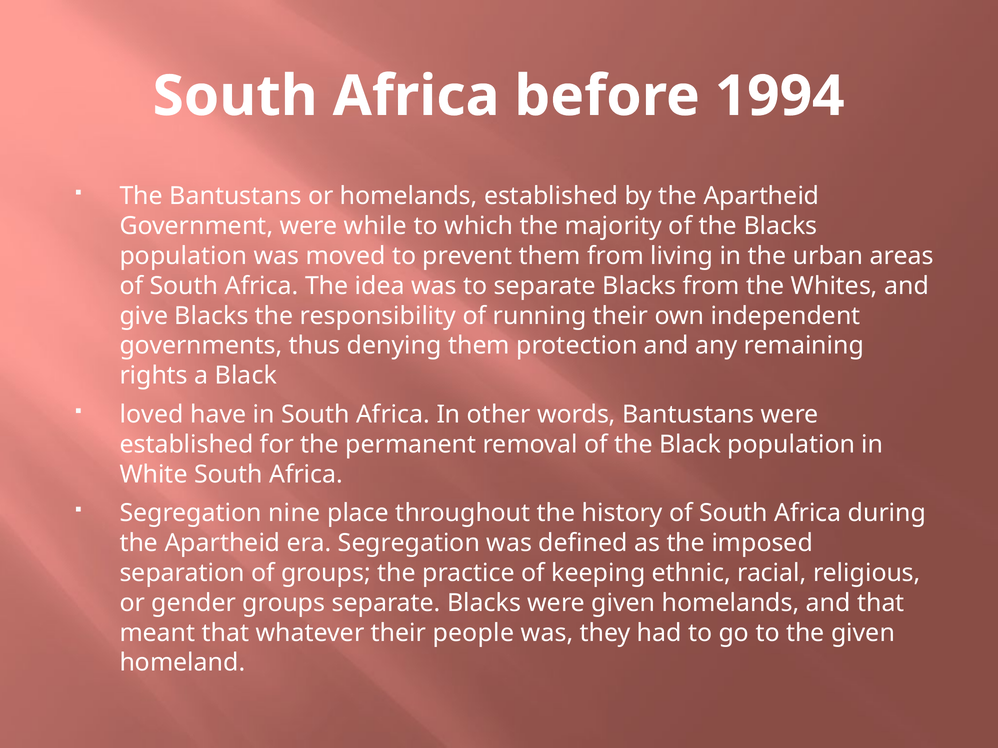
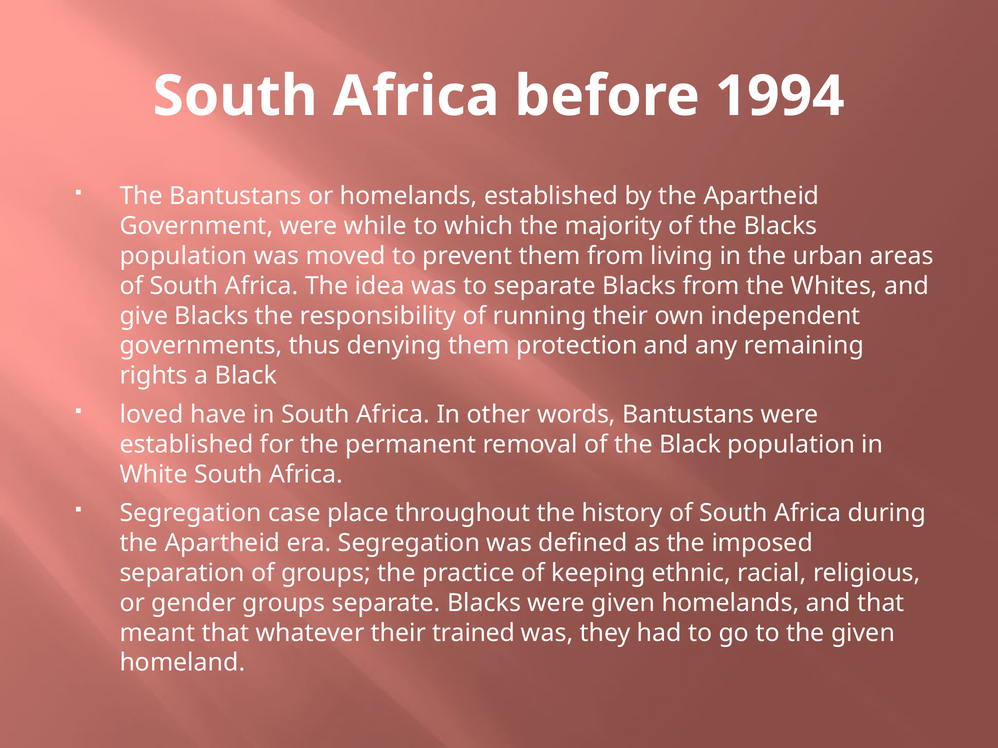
nine: nine -> case (294, 513)
people: people -> trained (474, 633)
